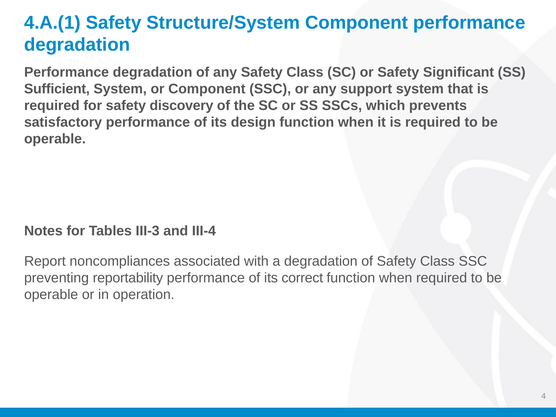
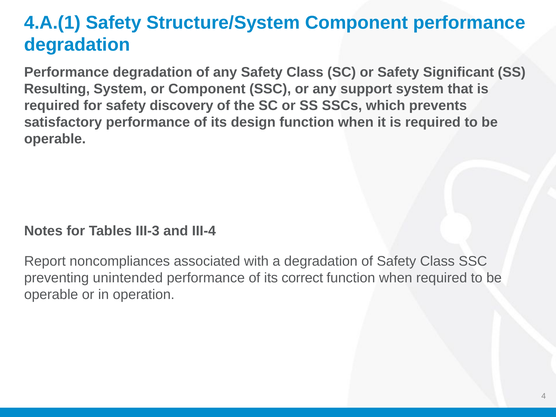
Sufficient: Sufficient -> Resulting (57, 89)
reportability: reportability -> unintended (128, 278)
